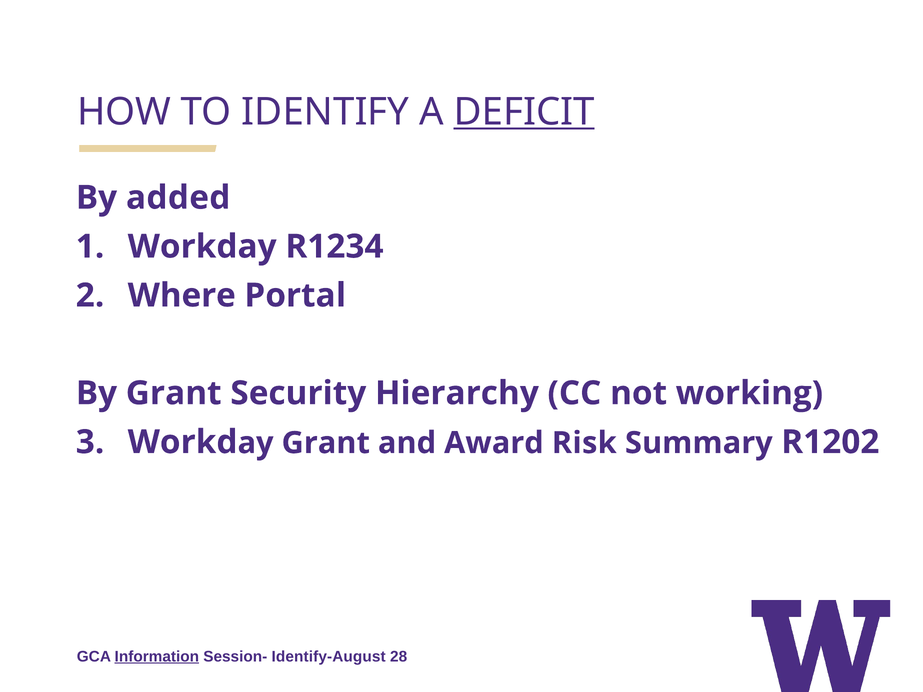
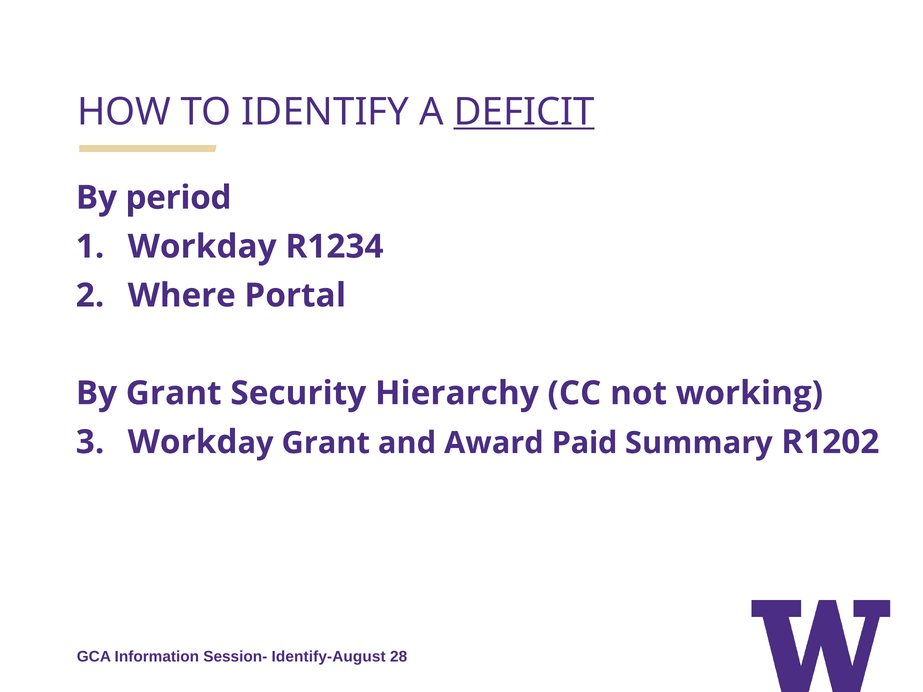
added: added -> period (179, 198)
Risk: Risk -> Paid (585, 443)
Information underline: present -> none (157, 657)
